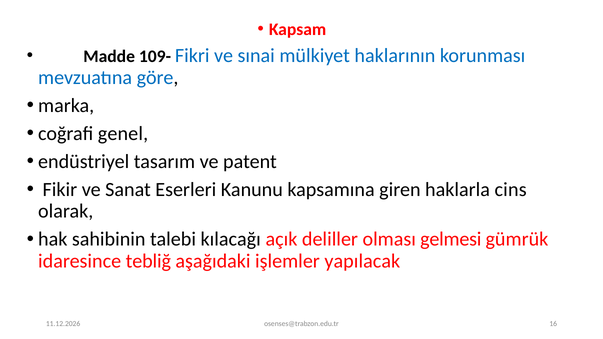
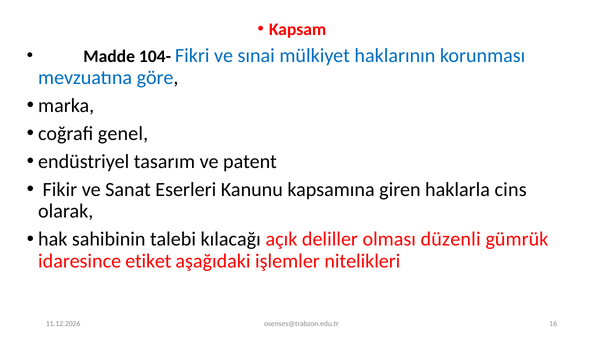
109-: 109- -> 104- (155, 57)
gelmesi: gelmesi -> düzenli (451, 239)
tebliğ: tebliğ -> etiket (148, 261)
yapılacak: yapılacak -> nitelikleri (362, 261)
